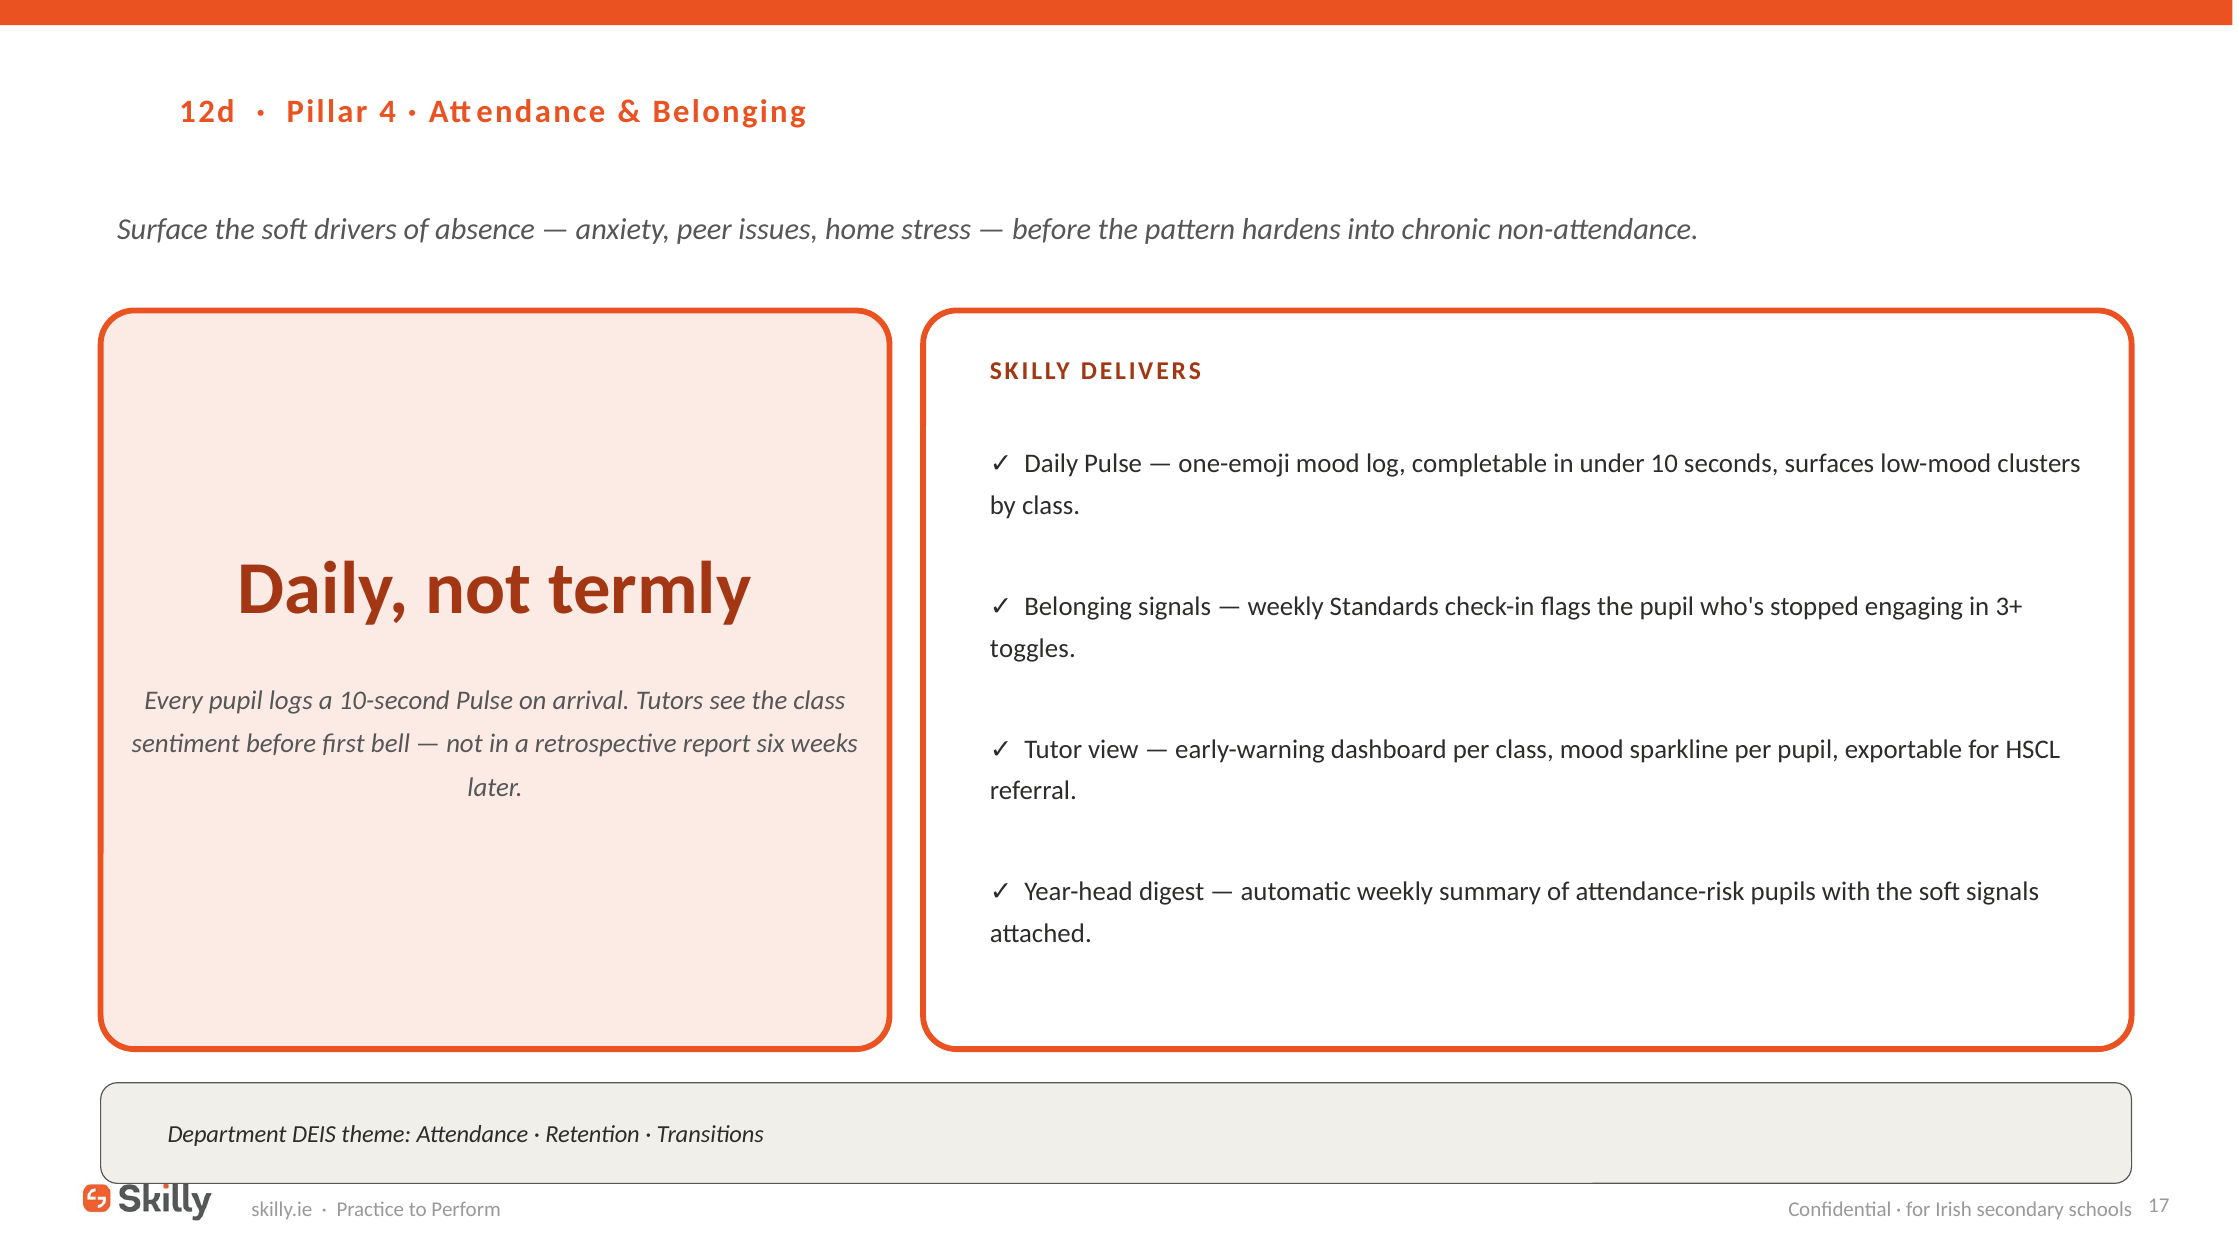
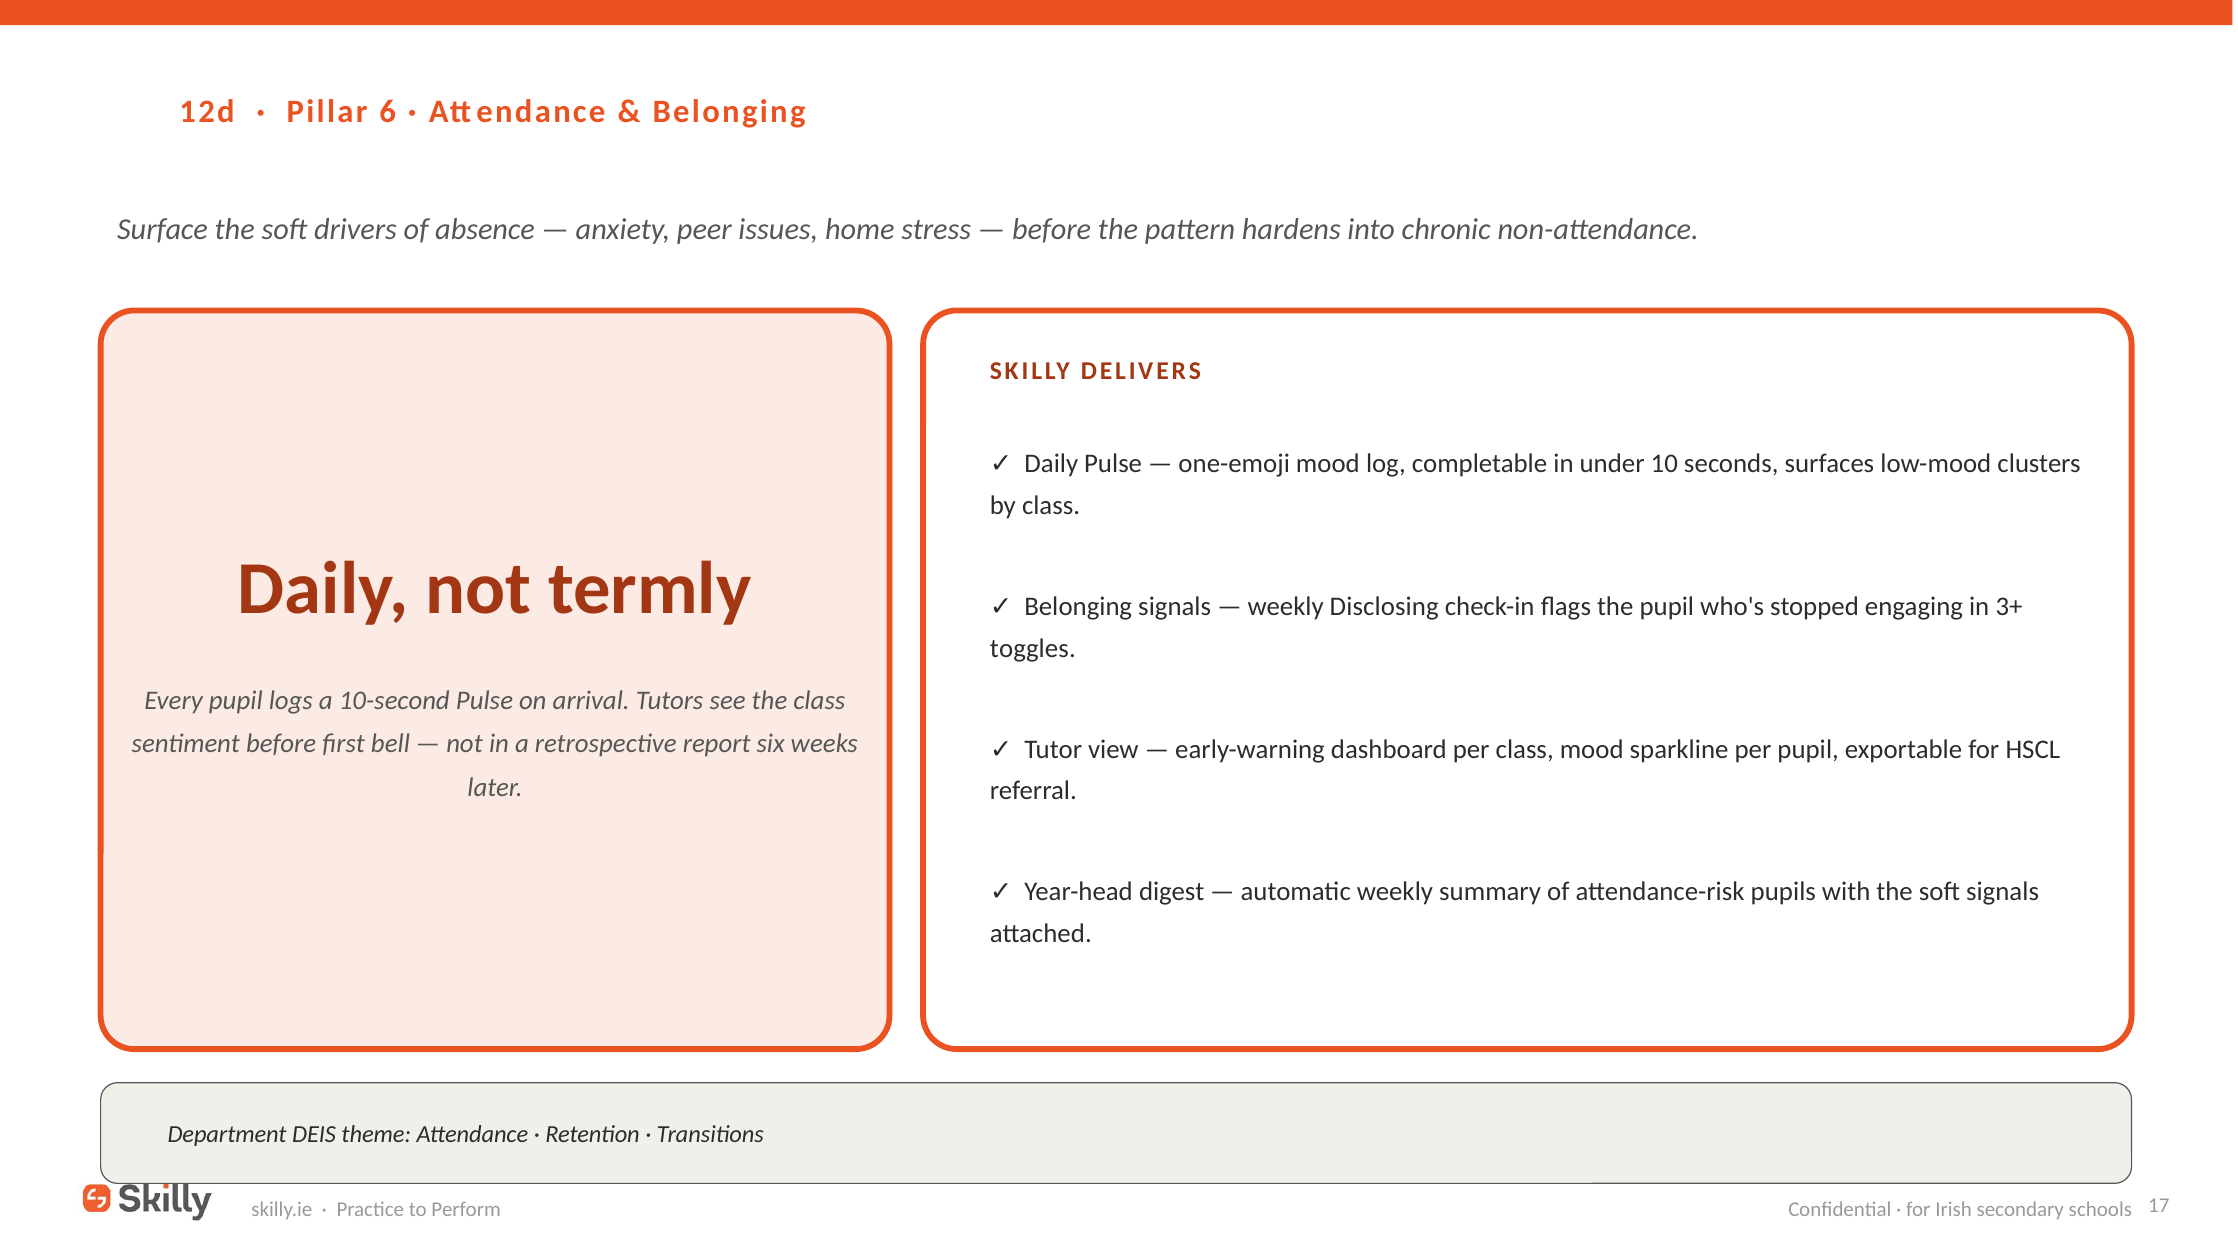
4: 4 -> 6 (388, 111)
Standards: Standards -> Disclosing (1384, 607)
